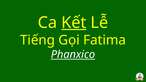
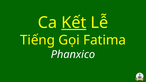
Phanxico underline: present -> none (73, 55)
